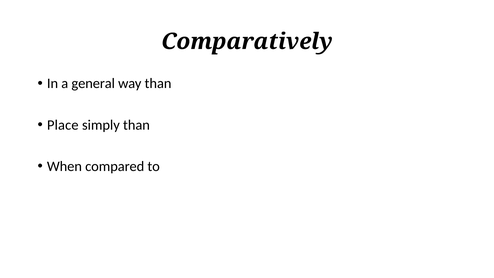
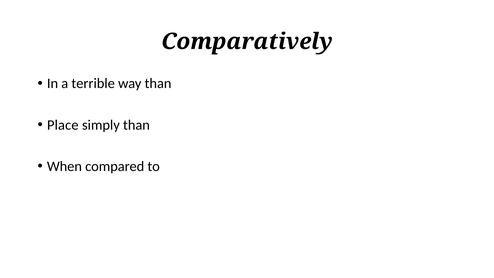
general: general -> terrible (93, 84)
